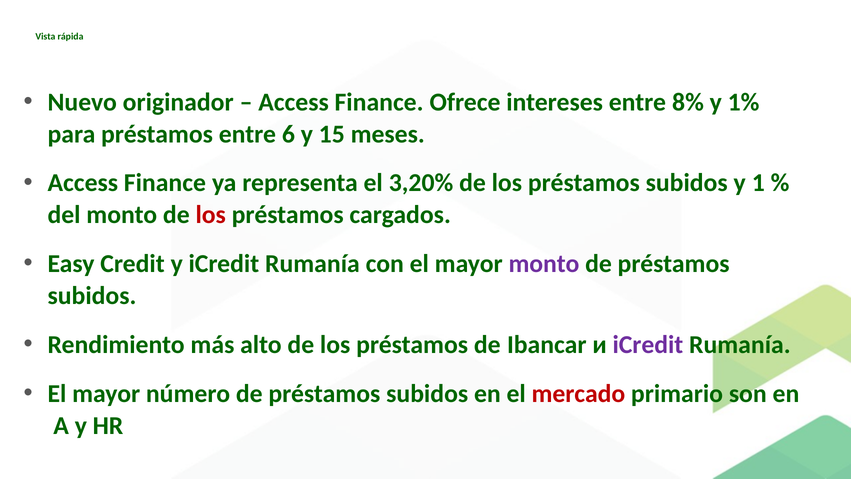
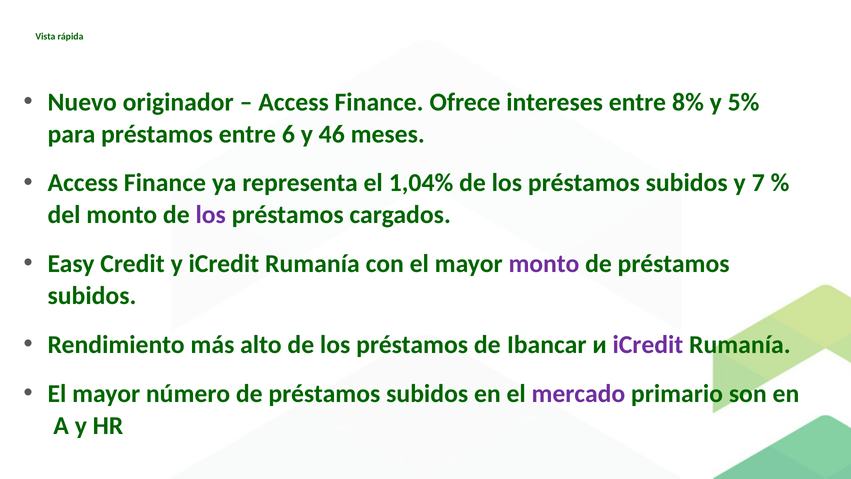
1%: 1% -> 5% (744, 102)
15: 15 -> 46 (332, 134)
3,20%: 3,20% -> 1,04% (421, 183)
1: 1 -> 7 (758, 183)
los colour: red -> purple (211, 215)
mercado colour: red -> purple (578, 393)
